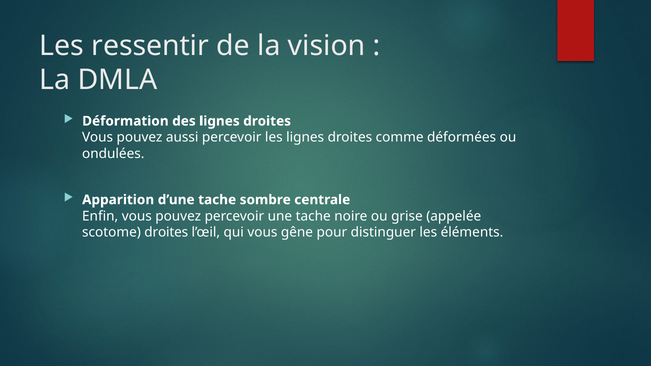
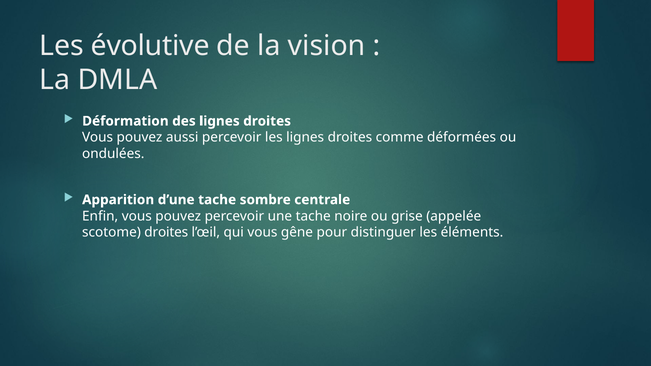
ressentir: ressentir -> évolutive (150, 46)
